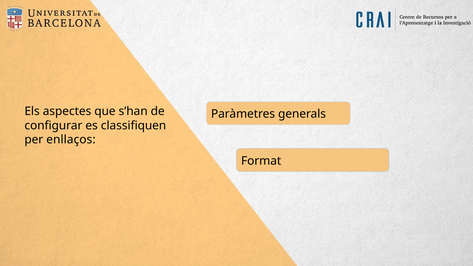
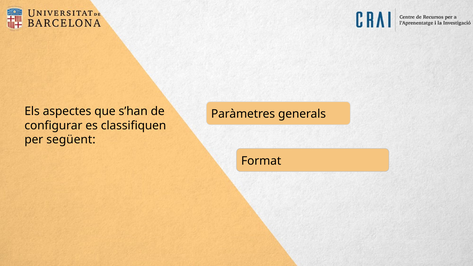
enllaços: enllaços -> següent (71, 140)
